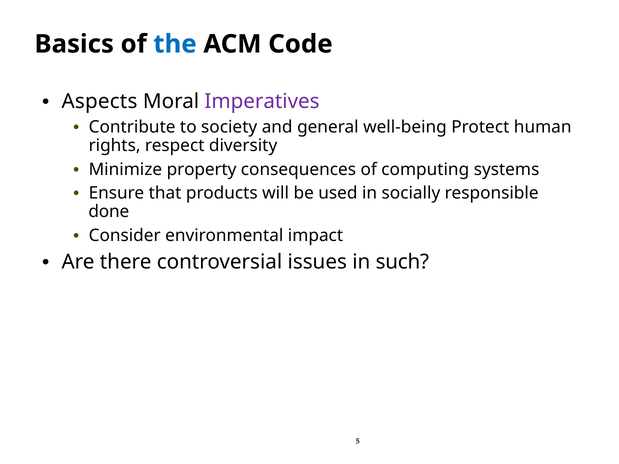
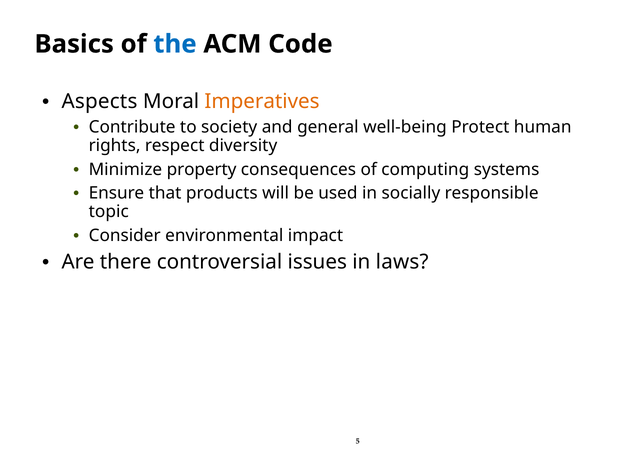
Imperatives colour: purple -> orange (262, 102)
done: done -> topic (109, 212)
such: such -> laws (402, 262)
